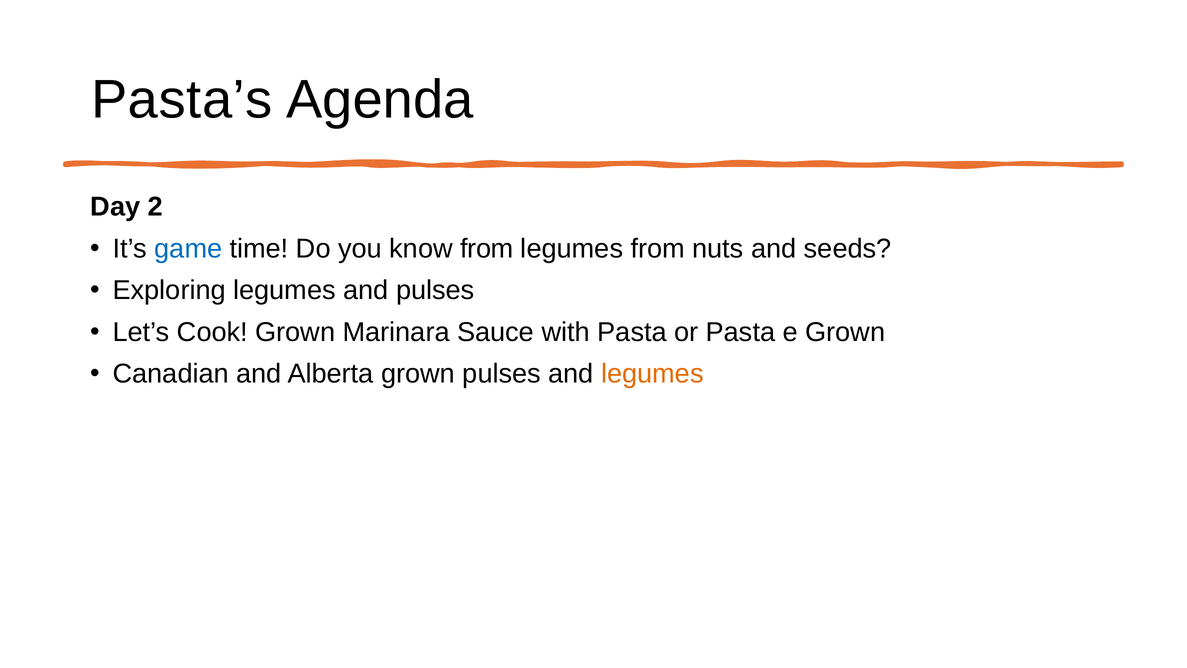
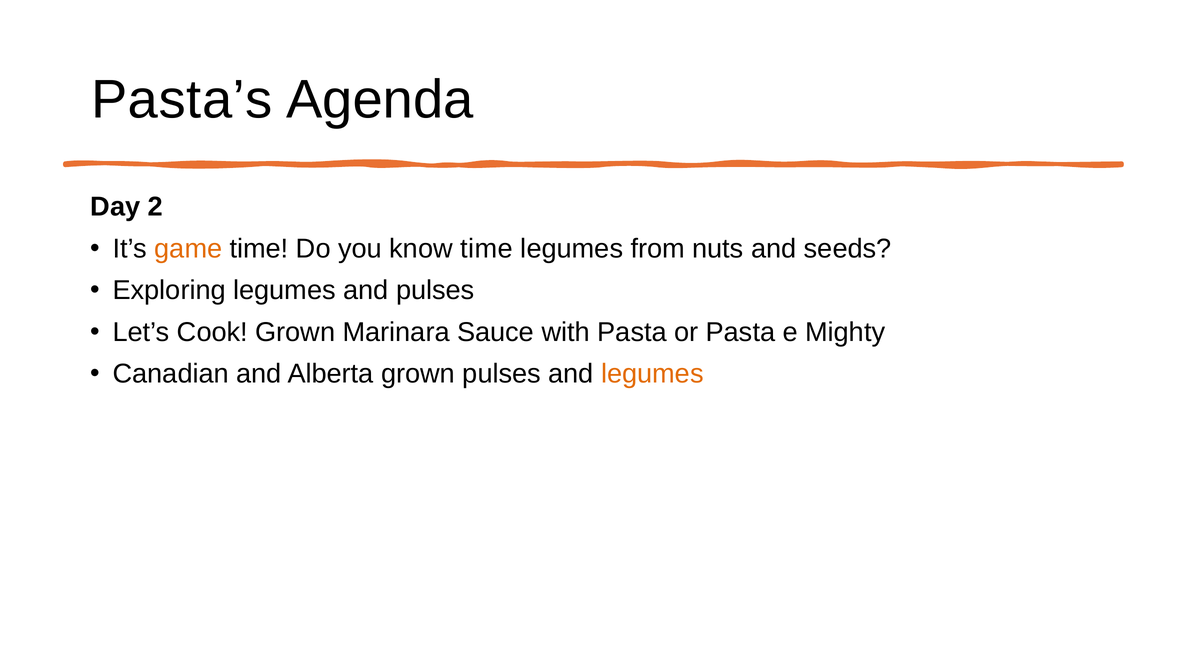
game colour: blue -> orange (188, 248)
know from: from -> time (487, 248)
e Grown: Grown -> Mighty (845, 332)
